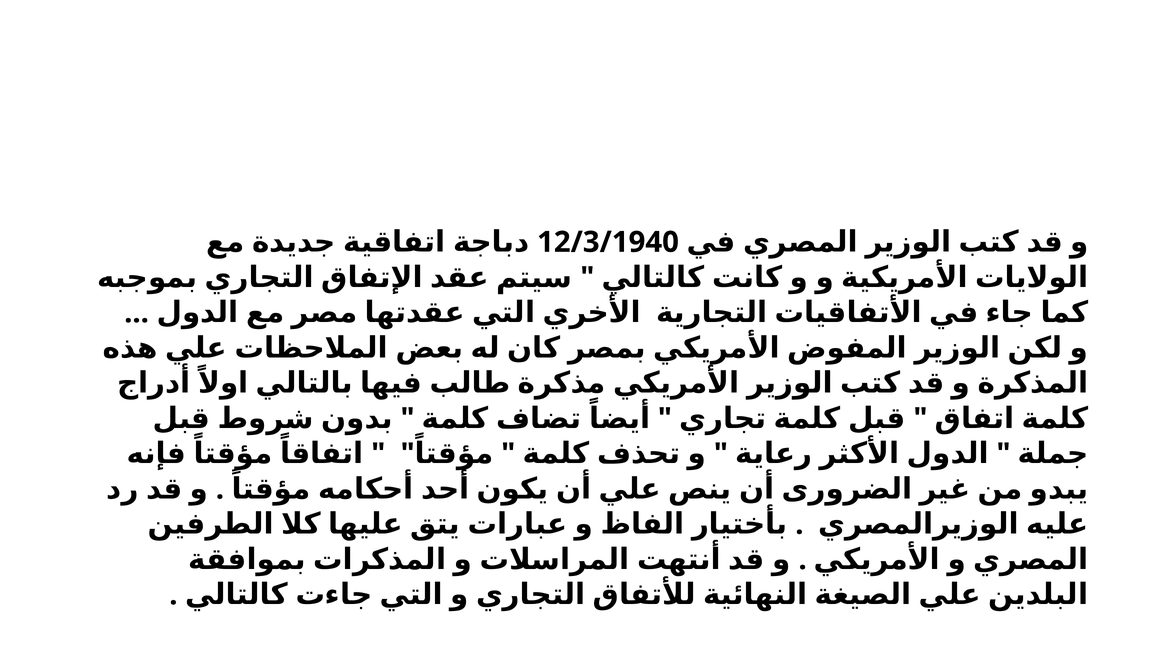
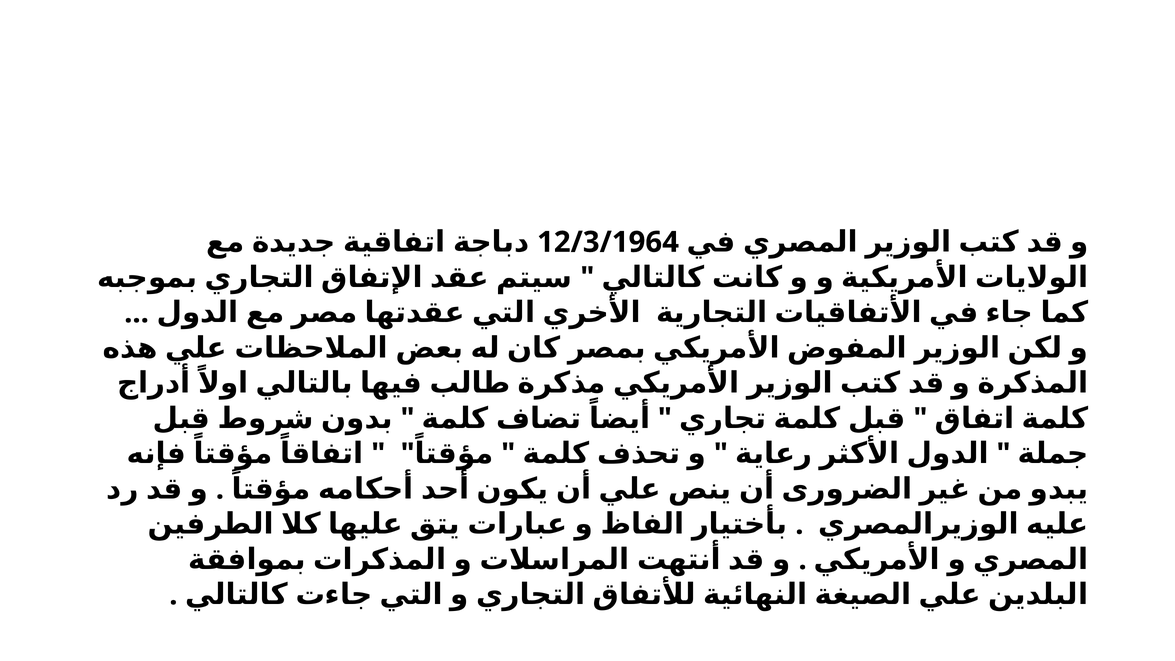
12/3/1940: 12/3/1940 -> 12/3/1964 (608, 242)
